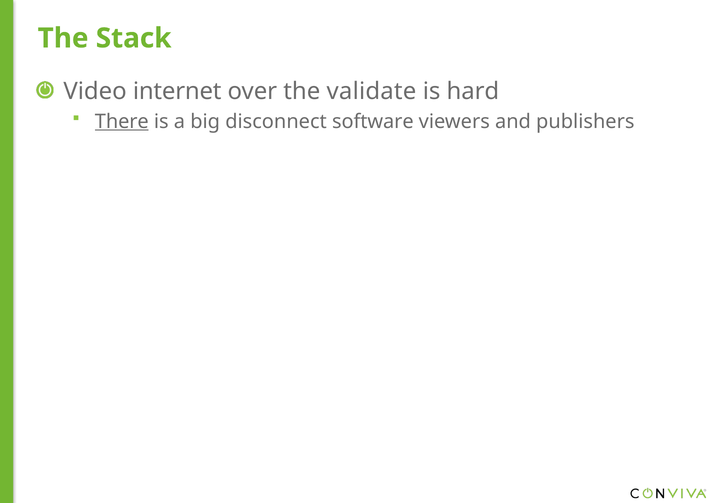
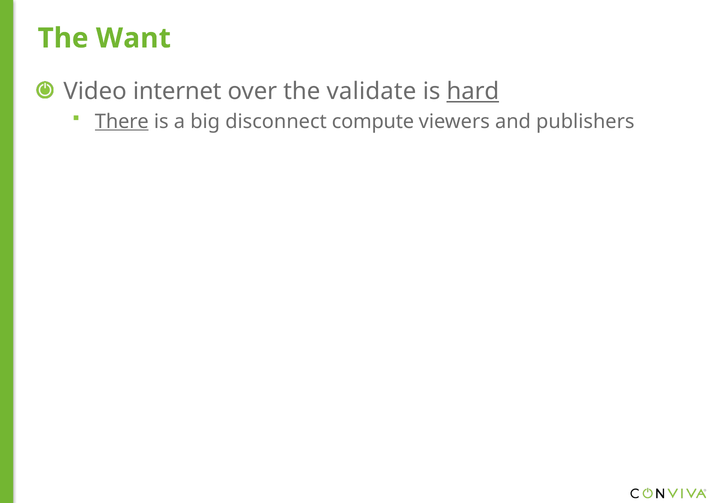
Stack: Stack -> Want (133, 38)
hard underline: none -> present (473, 91)
software: software -> compute (373, 122)
